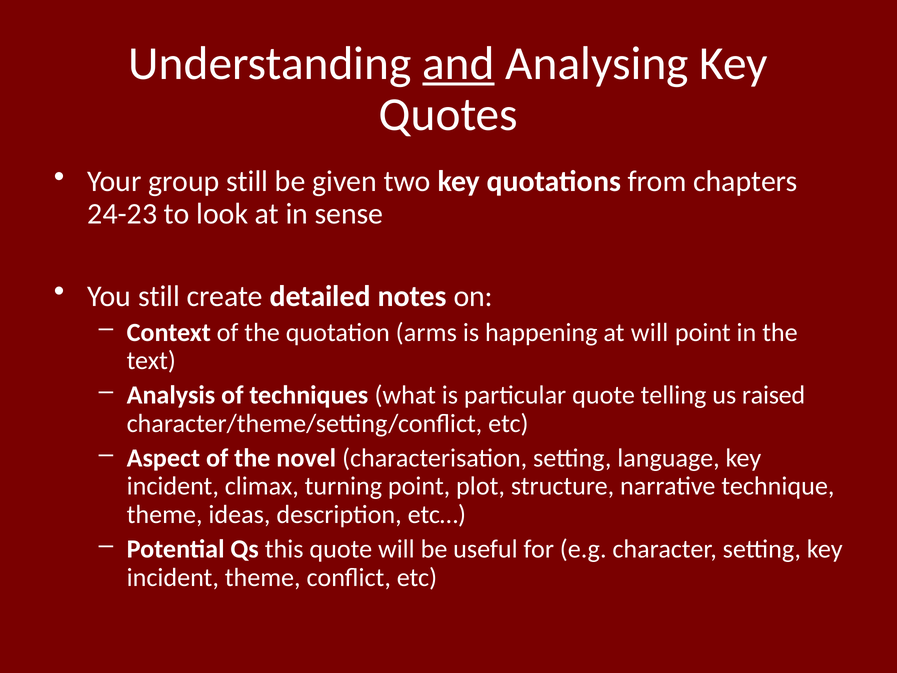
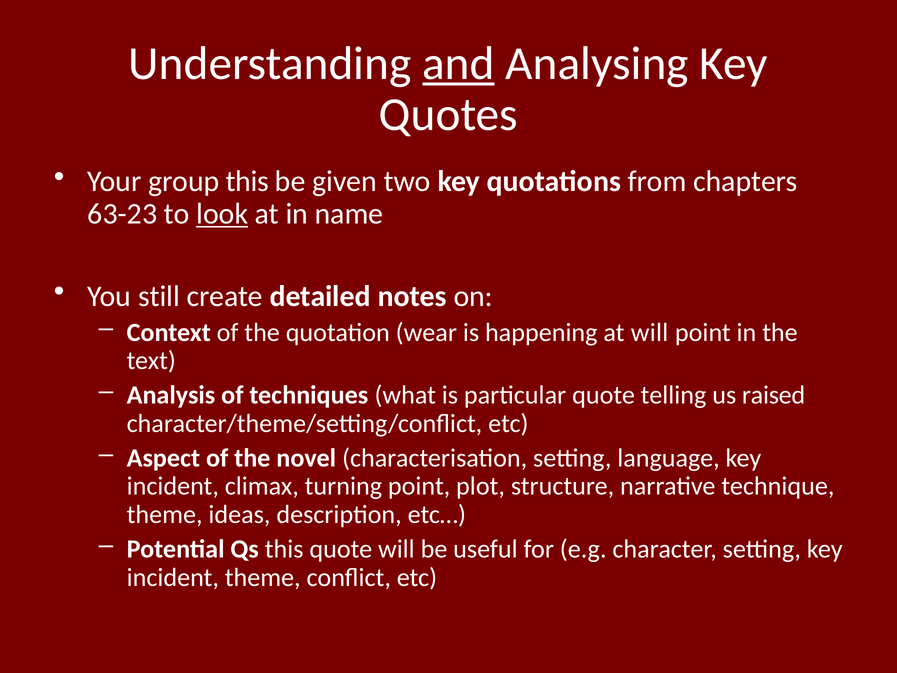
group still: still -> this (247, 182)
24-23: 24-23 -> 63-23 (122, 214)
look underline: none -> present (222, 214)
sense: sense -> name (349, 214)
arms: arms -> wear (426, 332)
